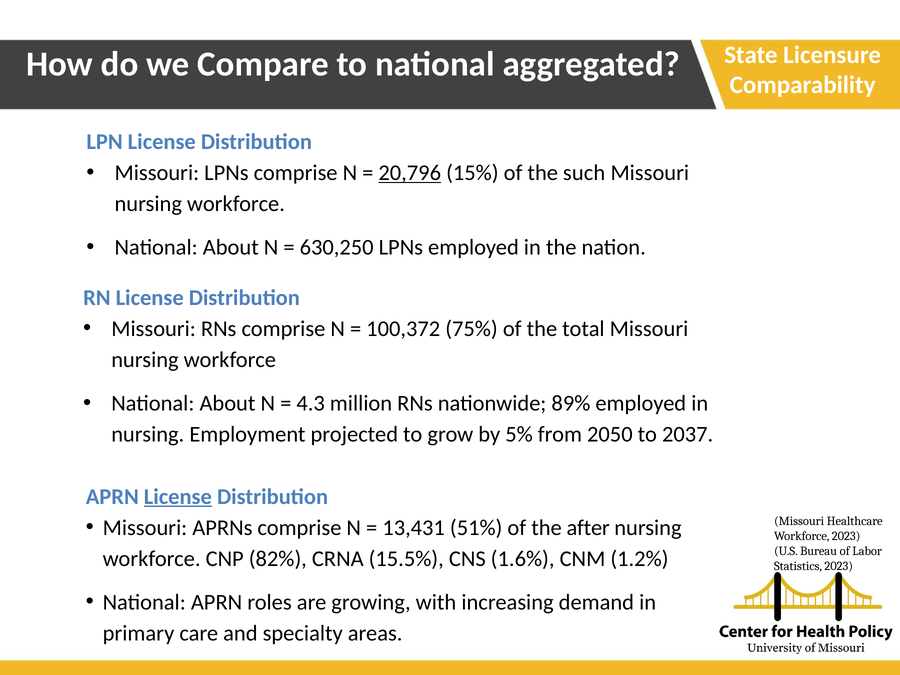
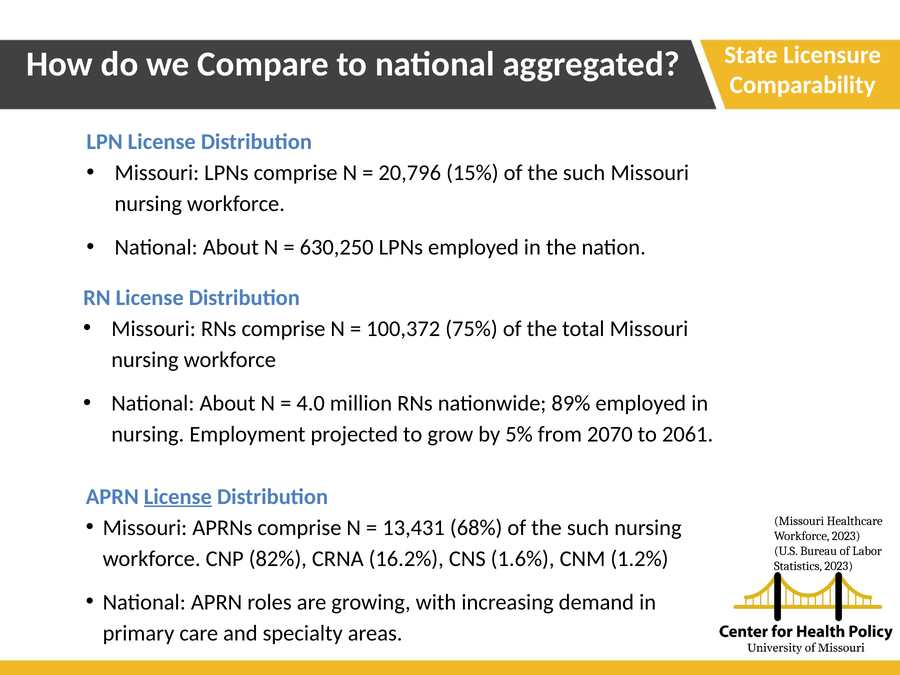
20,796 underline: present -> none (410, 173)
4.3: 4.3 -> 4.0 (311, 403)
2050: 2050 -> 2070 (610, 434)
2037: 2037 -> 2061 (688, 434)
51%: 51% -> 68% (476, 528)
after: after -> such (588, 528)
15.5%: 15.5% -> 16.2% (406, 559)
